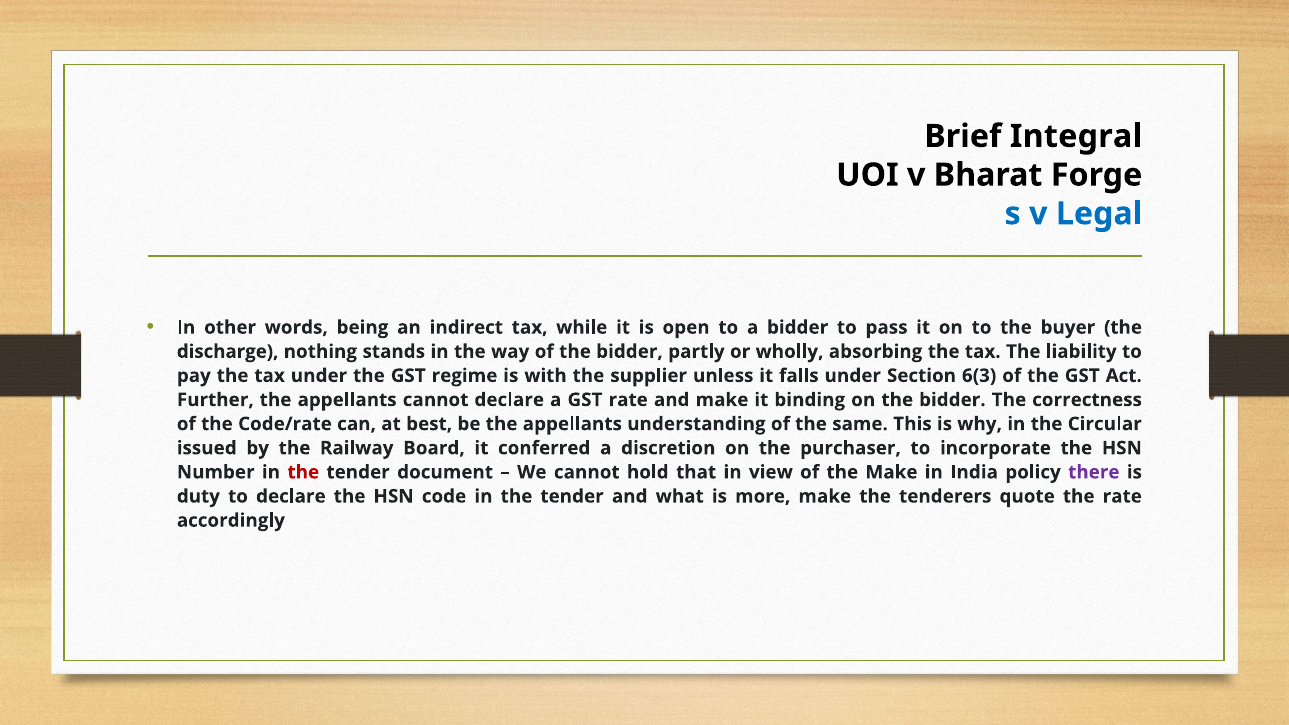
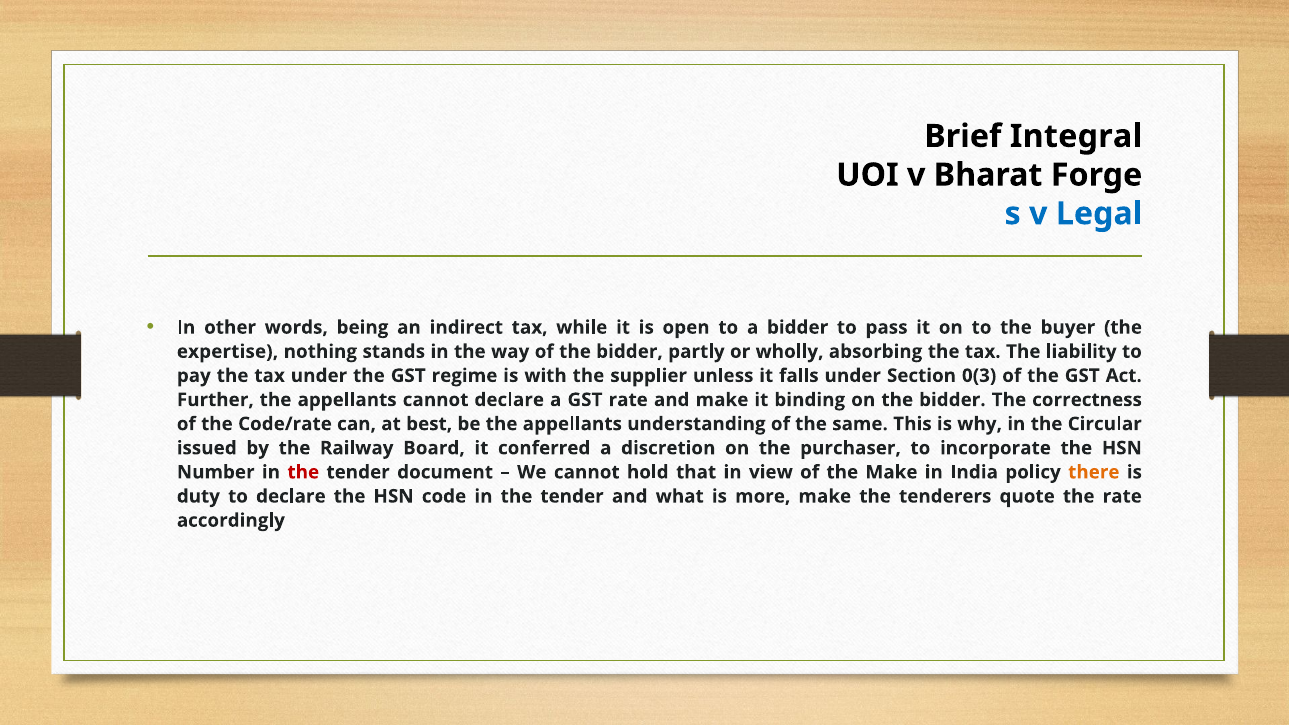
discharge: discharge -> expertise (227, 352)
6(3: 6(3 -> 0(3 (979, 376)
there colour: purple -> orange (1094, 472)
